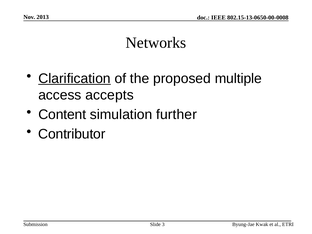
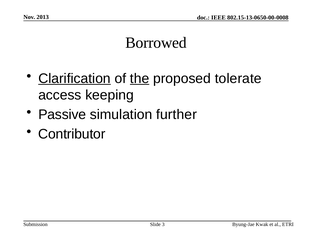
Networks: Networks -> Borrowed (156, 43)
the underline: none -> present (140, 78)
multiple: multiple -> tolerate (238, 78)
accepts: accepts -> keeping (110, 95)
Content: Content -> Passive (62, 115)
